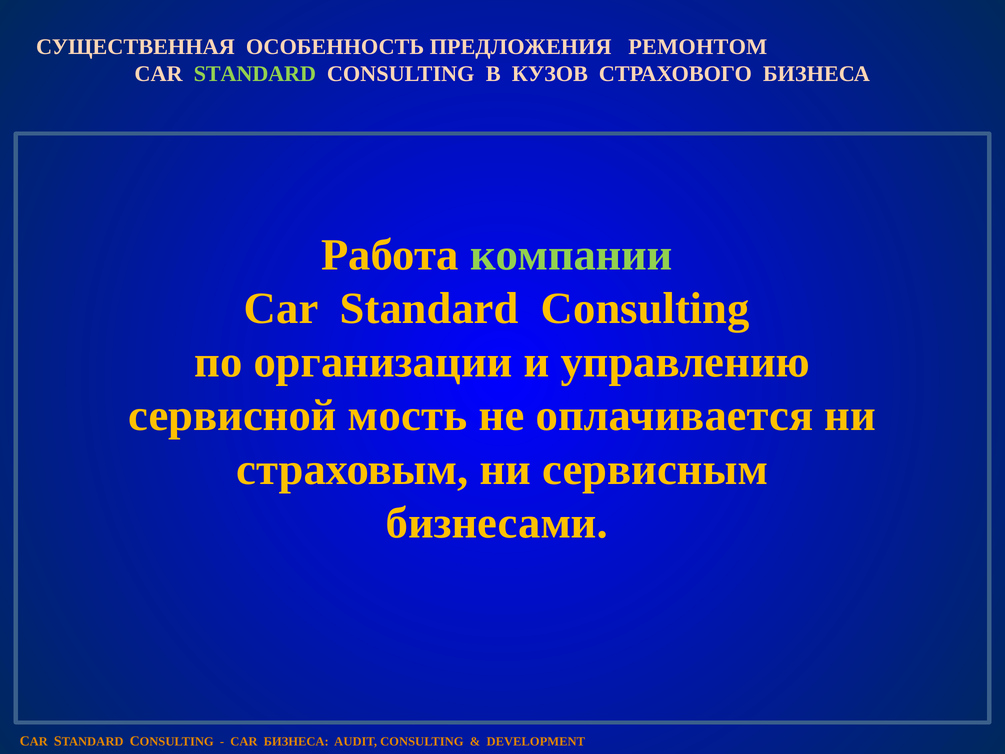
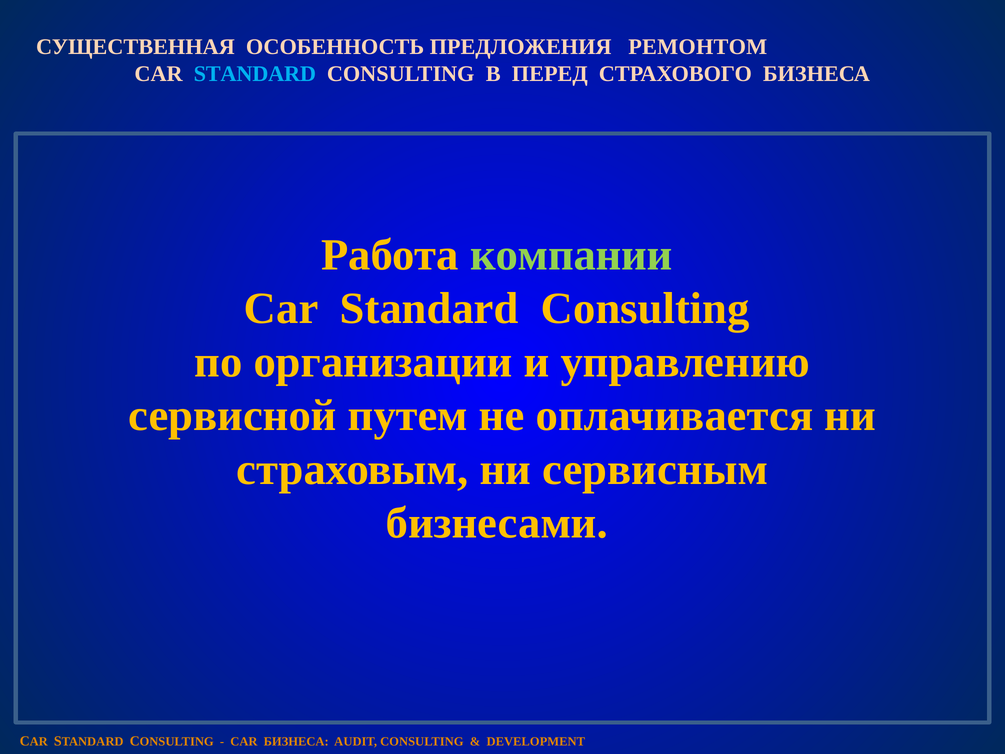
STANDARD colour: light green -> light blue (255, 74)
КУЗОВ: КУЗОВ -> ПЕРЕД (550, 74)
мость: мость -> путем (408, 416)
